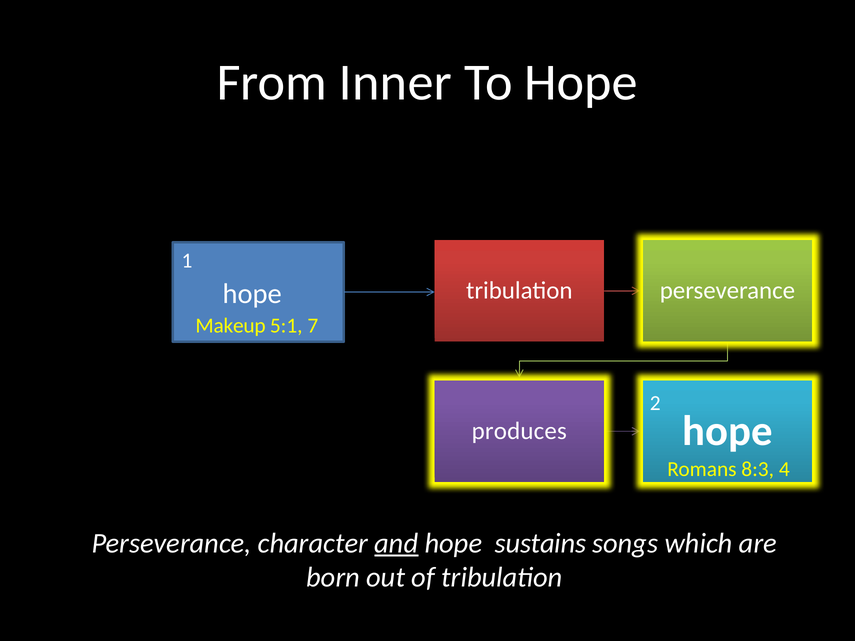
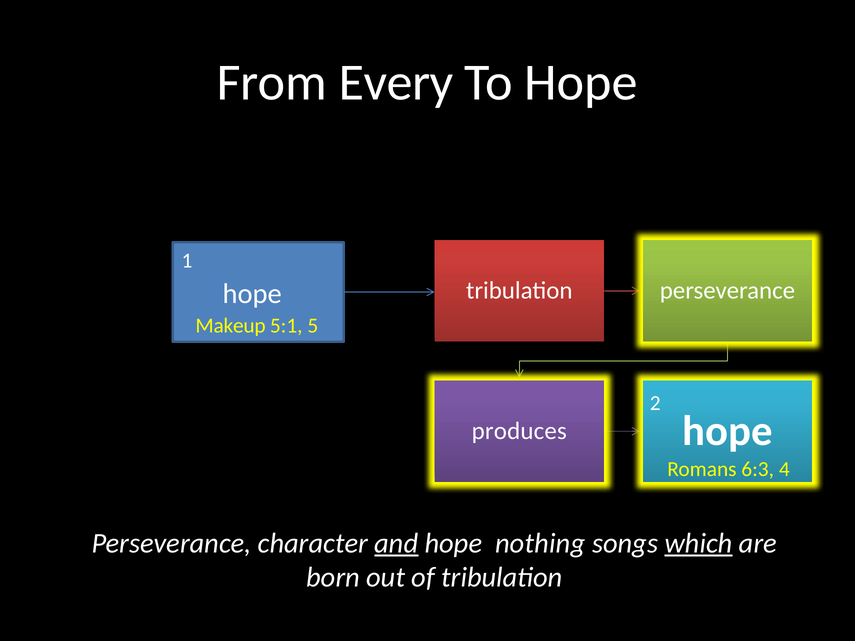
Inner: Inner -> Every (396, 83)
7: 7 -> 5 (313, 326)
8:3: 8:3 -> 6:3 (758, 470)
sustains: sustains -> nothing (540, 543)
which underline: none -> present (699, 543)
